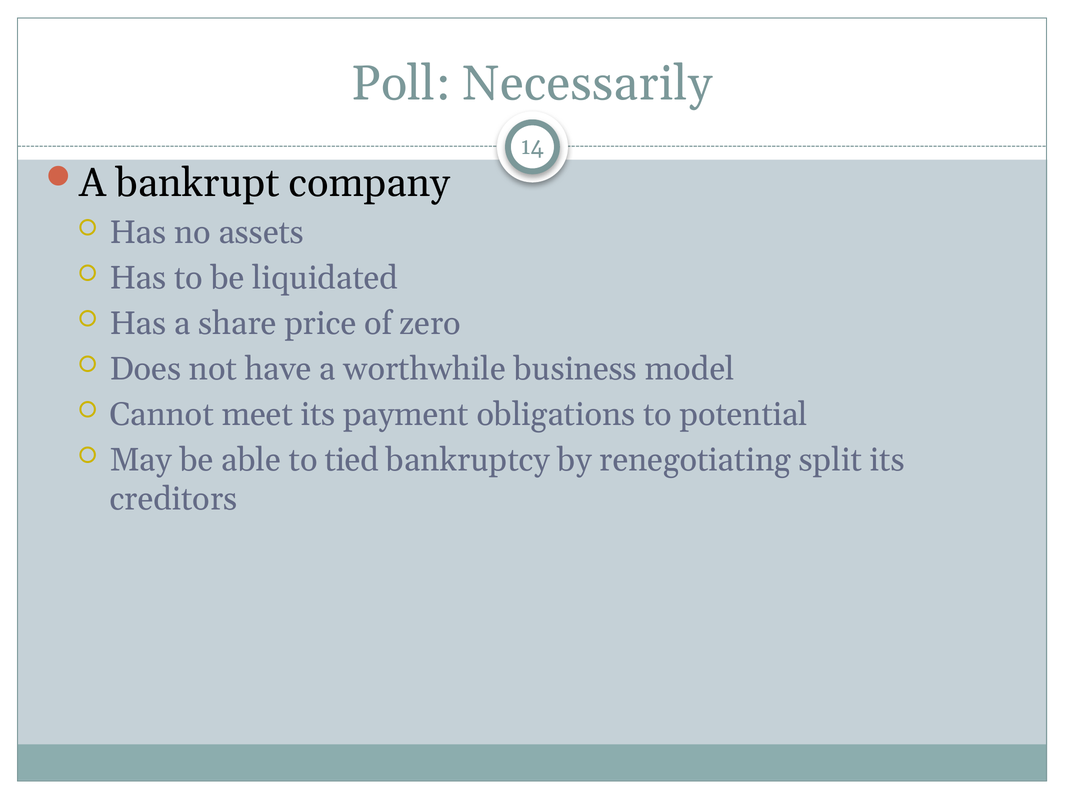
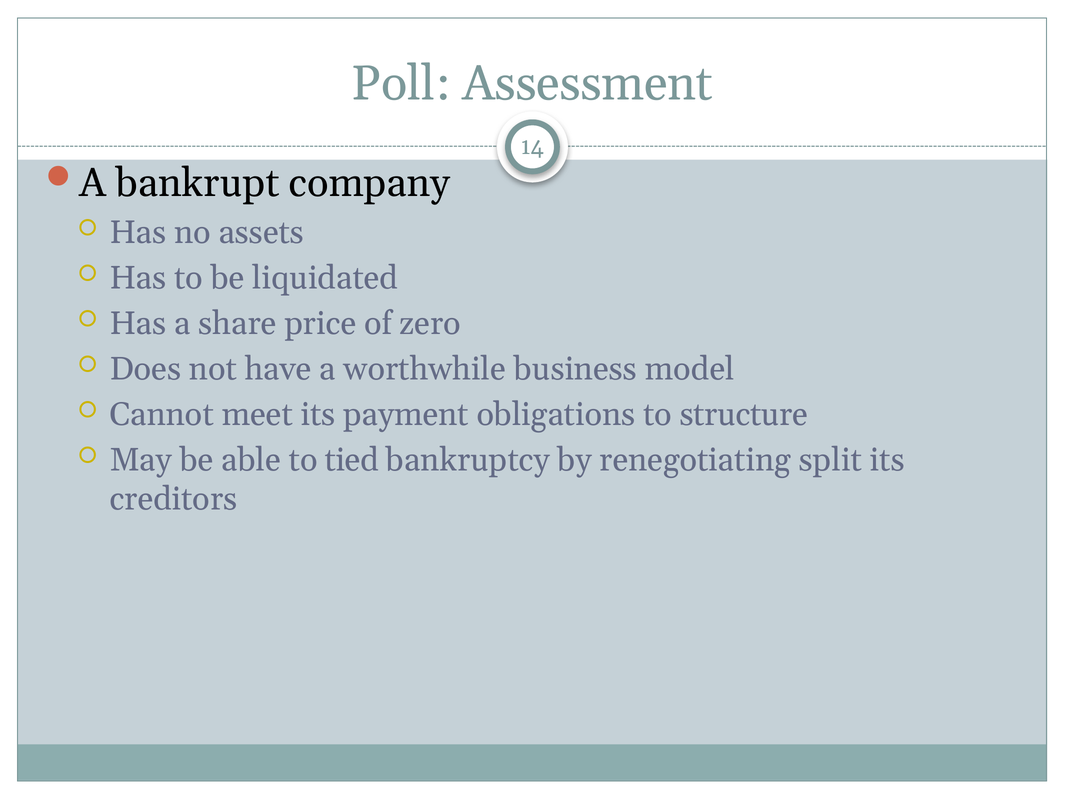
Necessarily: Necessarily -> Assessment (588, 84)
potential: potential -> structure (744, 415)
